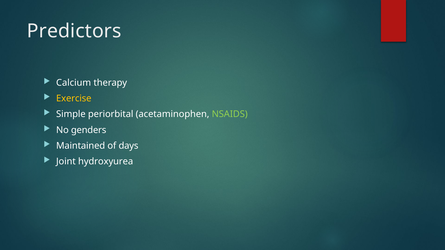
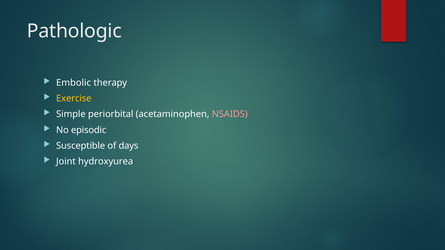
Predictors: Predictors -> Pathologic (74, 31)
Calcium: Calcium -> Embolic (74, 83)
NSAIDS colour: light green -> pink (230, 114)
genders: genders -> episodic (89, 130)
Maintained: Maintained -> Susceptible (81, 146)
